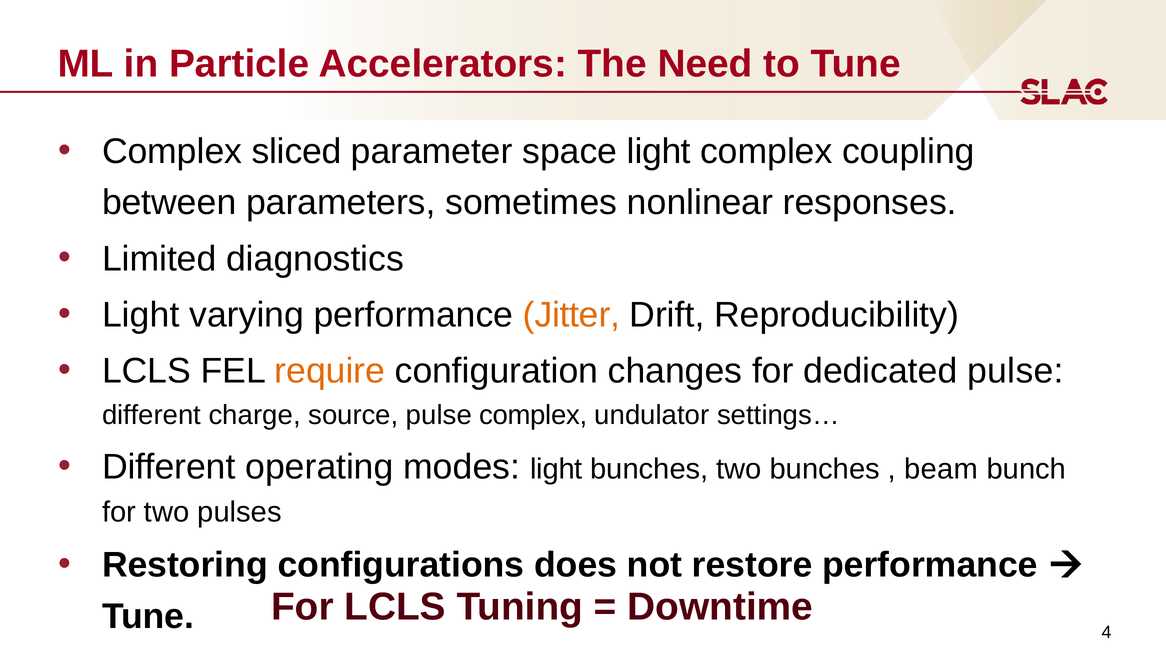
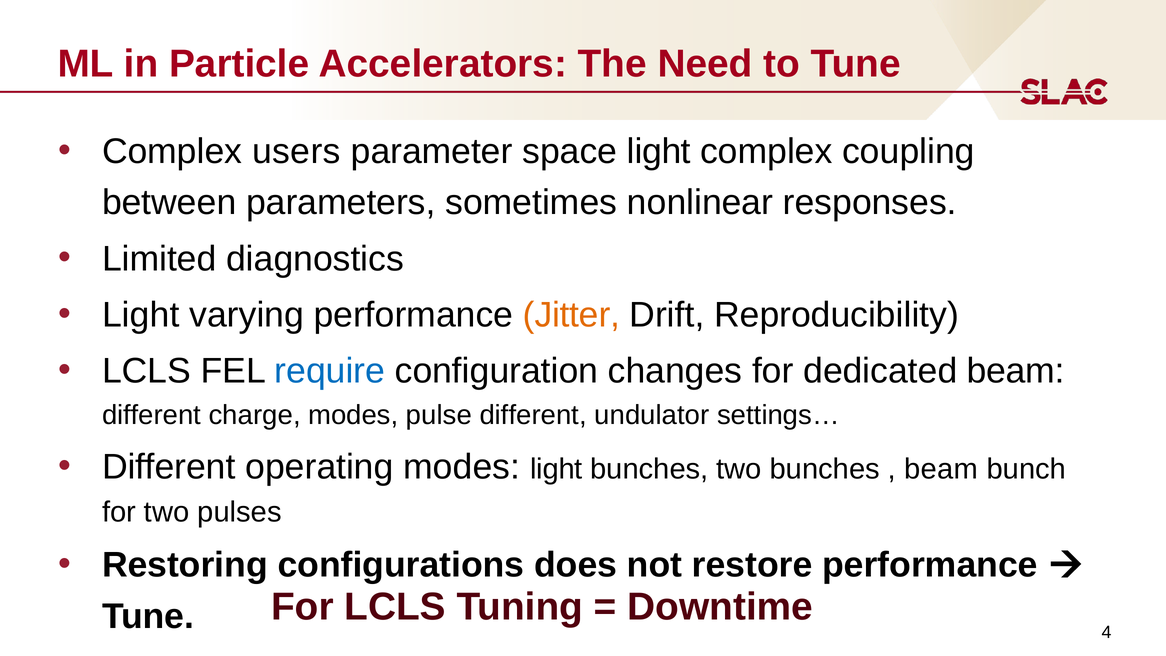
sliced: sliced -> users (296, 151)
require colour: orange -> blue (330, 371)
dedicated pulse: pulse -> beam (1016, 371)
charge source: source -> modes (353, 415)
pulse complex: complex -> different (533, 415)
